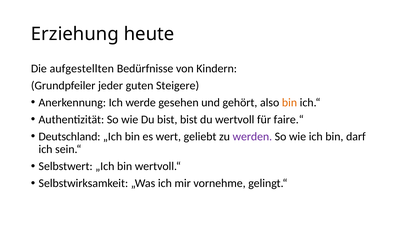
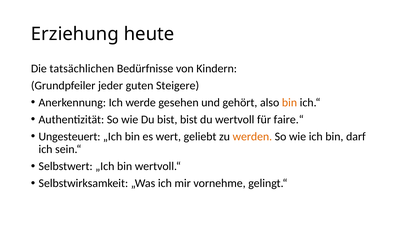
aufgestellten: aufgestellten -> tatsächlichen (82, 69)
Deutschland: Deutschland -> Ungesteuert (69, 137)
werden colour: purple -> orange (252, 137)
